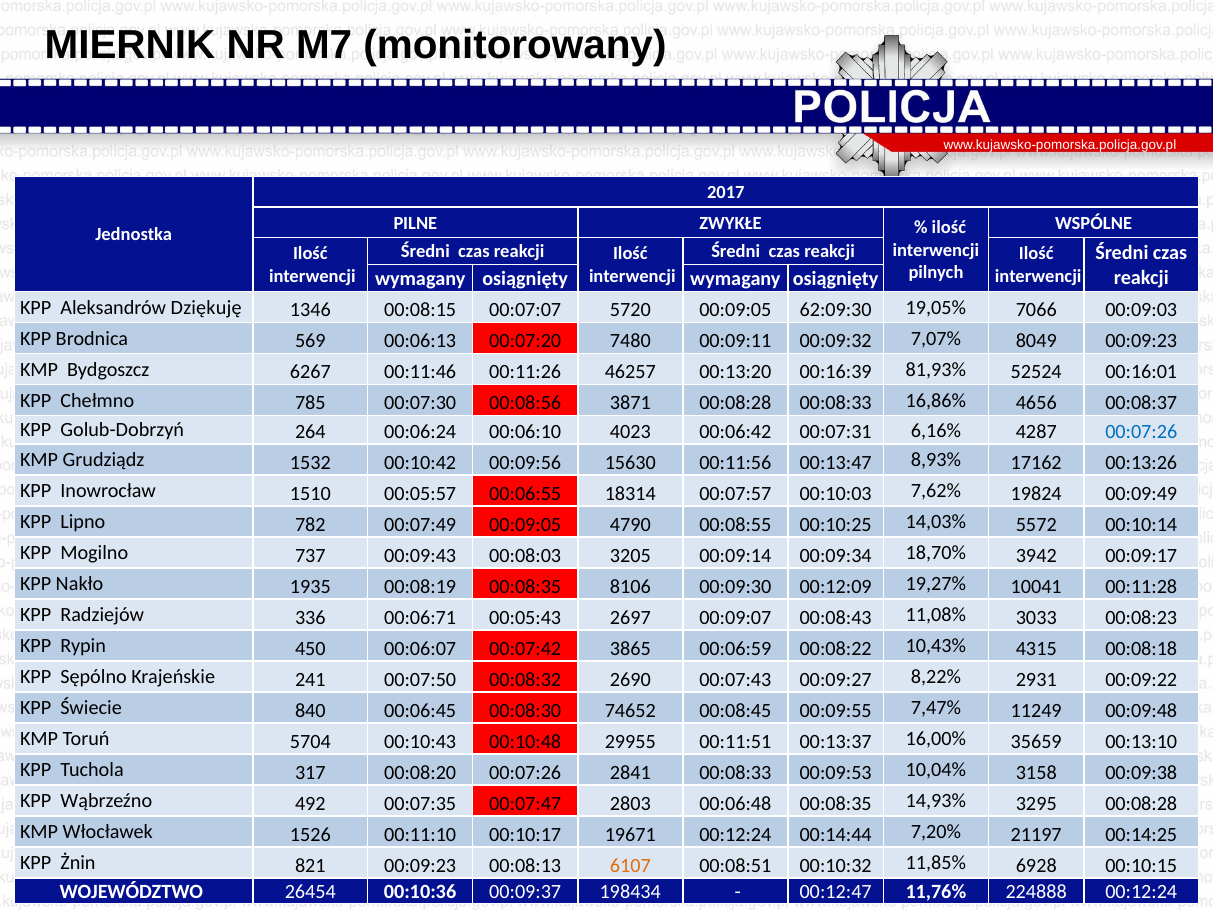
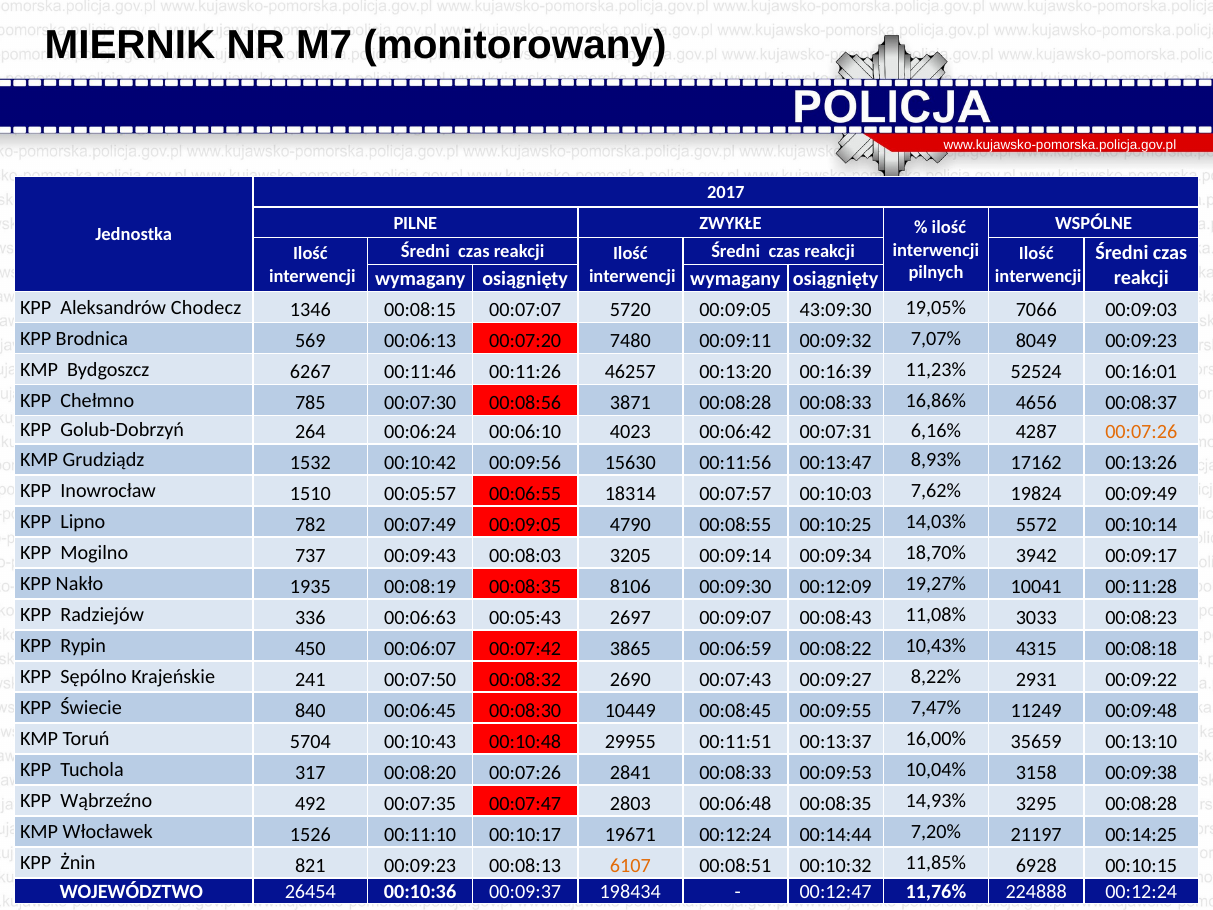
Dziękuję: Dziękuję -> Chodecz (206, 307)
62:09:30: 62:09:30 -> 43:09:30 (836, 310)
81,93%: 81,93% -> 11,23% (936, 370)
00:07:26 colour: blue -> orange (1141, 432)
00:06:71: 00:06:71 -> 00:06:63 (420, 618)
74652: 74652 -> 10449 (630, 711)
